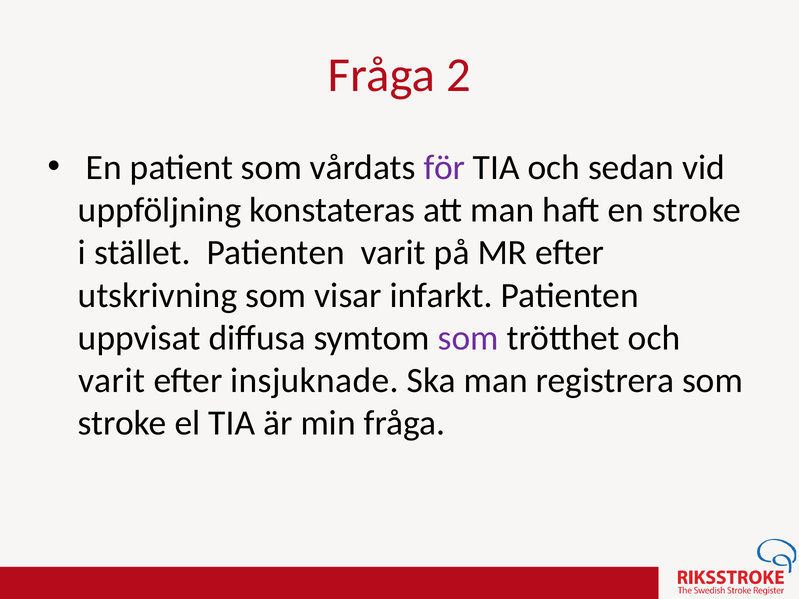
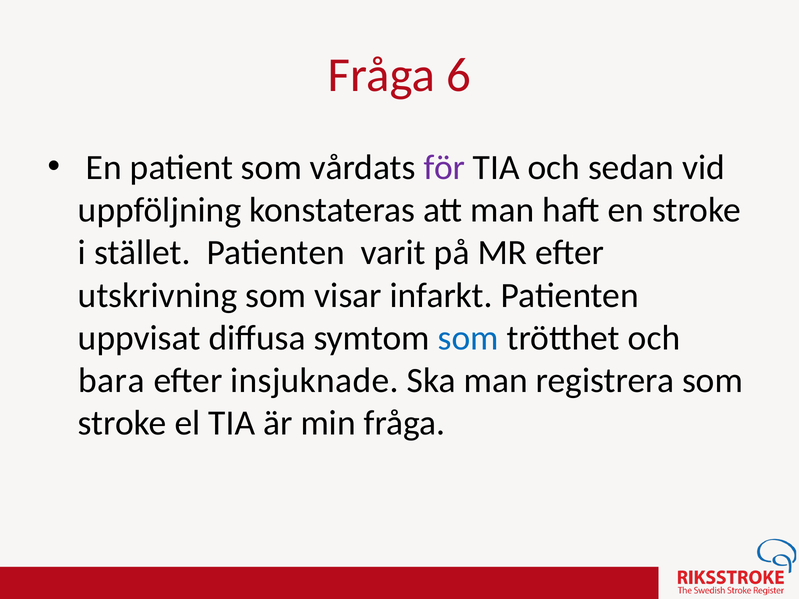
2: 2 -> 6 (459, 75)
som colour: purple -> blue (468, 338)
varit: varit -> bara (111, 381)
